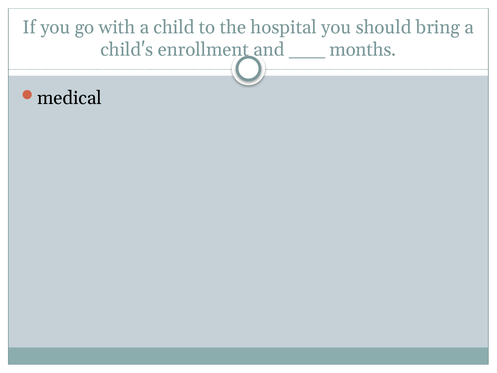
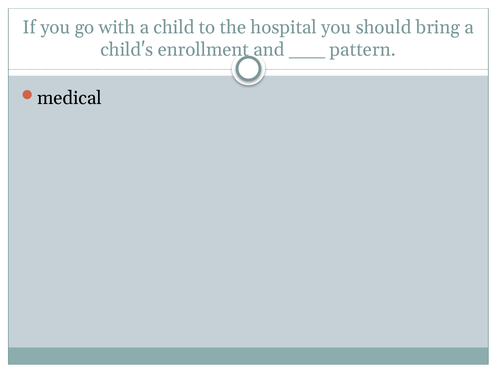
months: months -> pattern (363, 50)
